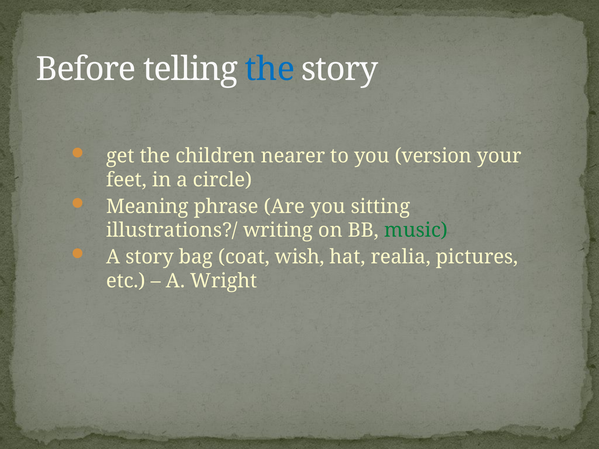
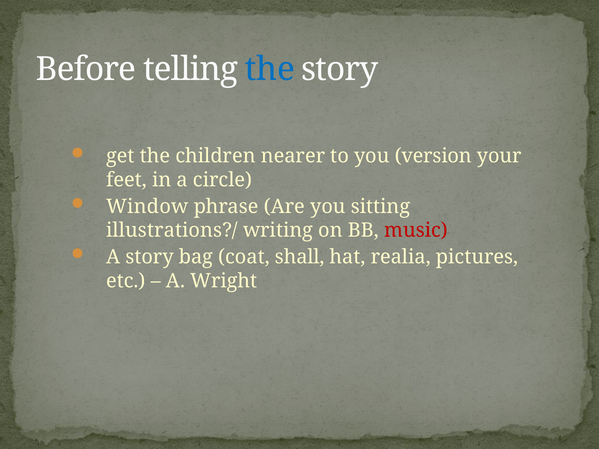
Meaning: Meaning -> Window (147, 207)
music colour: green -> red (416, 231)
wish: wish -> shall (300, 257)
